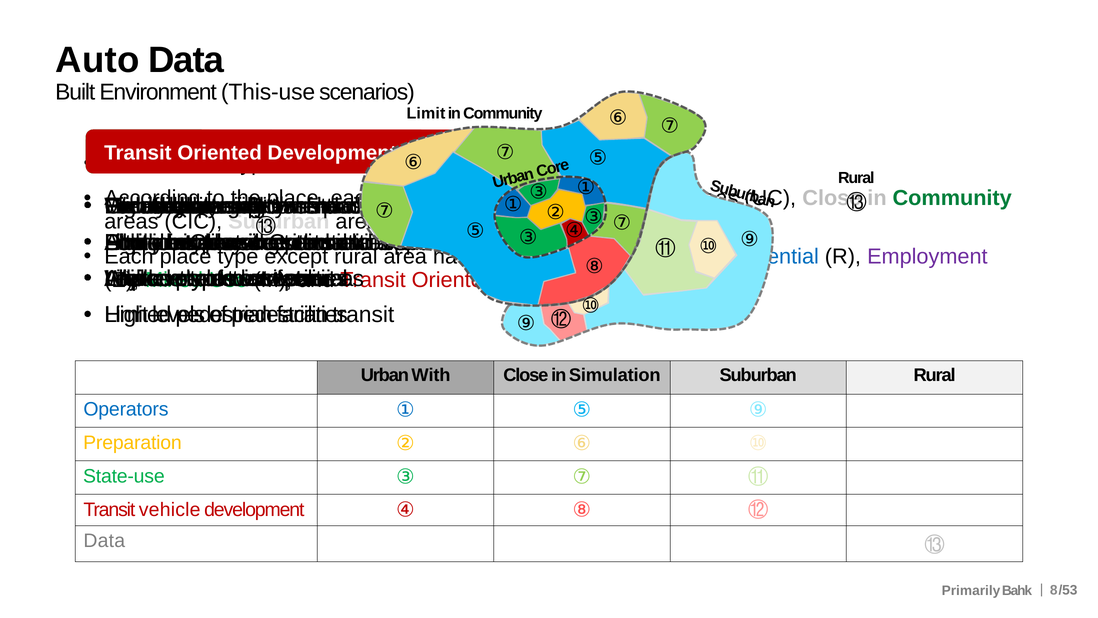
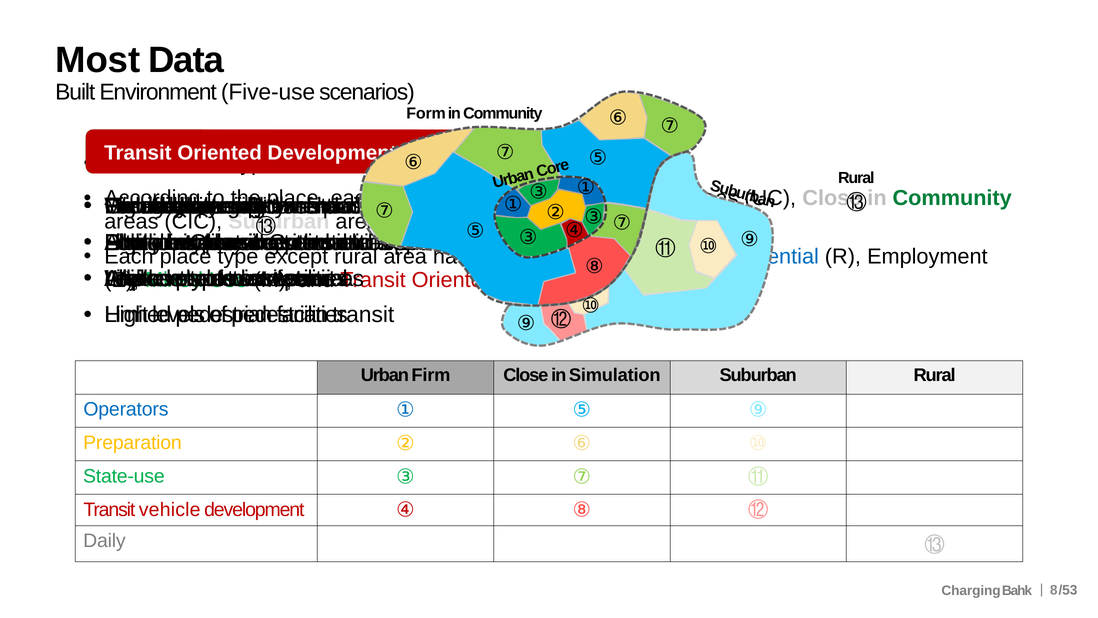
Auto: Auto -> Most (98, 60)
This-use: This-use -> Five-use (268, 92)
Limit: Limit -> Form (426, 114)
Employment colour: purple -> black (927, 257)
Urban With: With -> Firm (431, 375)
Data: Data -> Daily (104, 541)
Primarily: Primarily -> Charging (971, 590)
